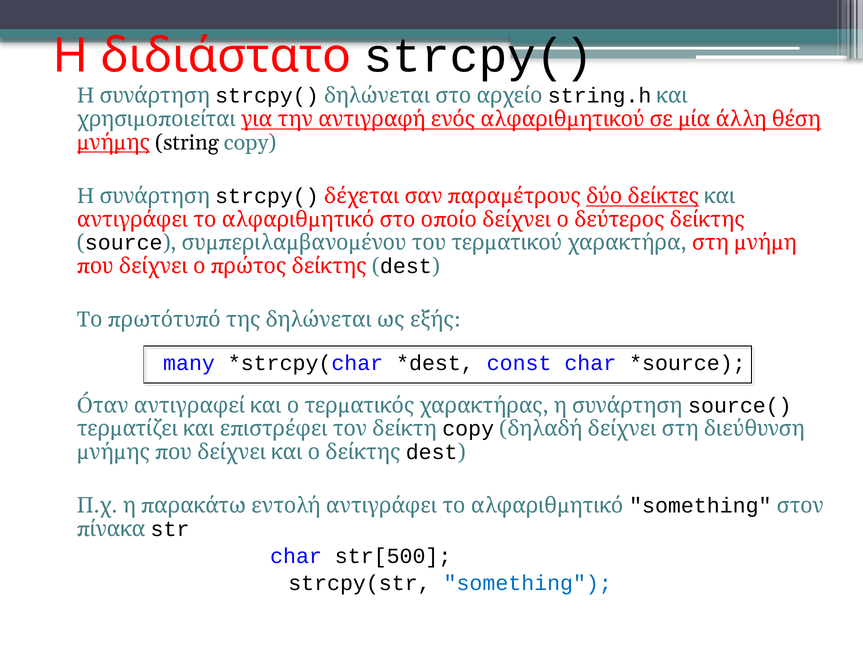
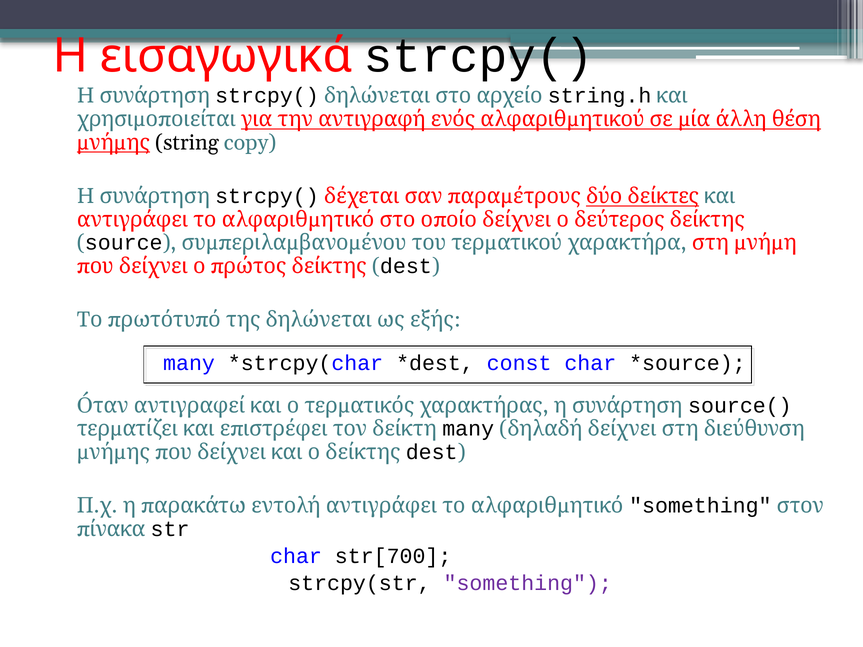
διδιάστατο: διδιάστατο -> εισαγωγικά (226, 56)
copy: copy -> many (468, 429)
str[500: str[500 -> str[700 (393, 556)
something colour: blue -> purple (528, 583)
